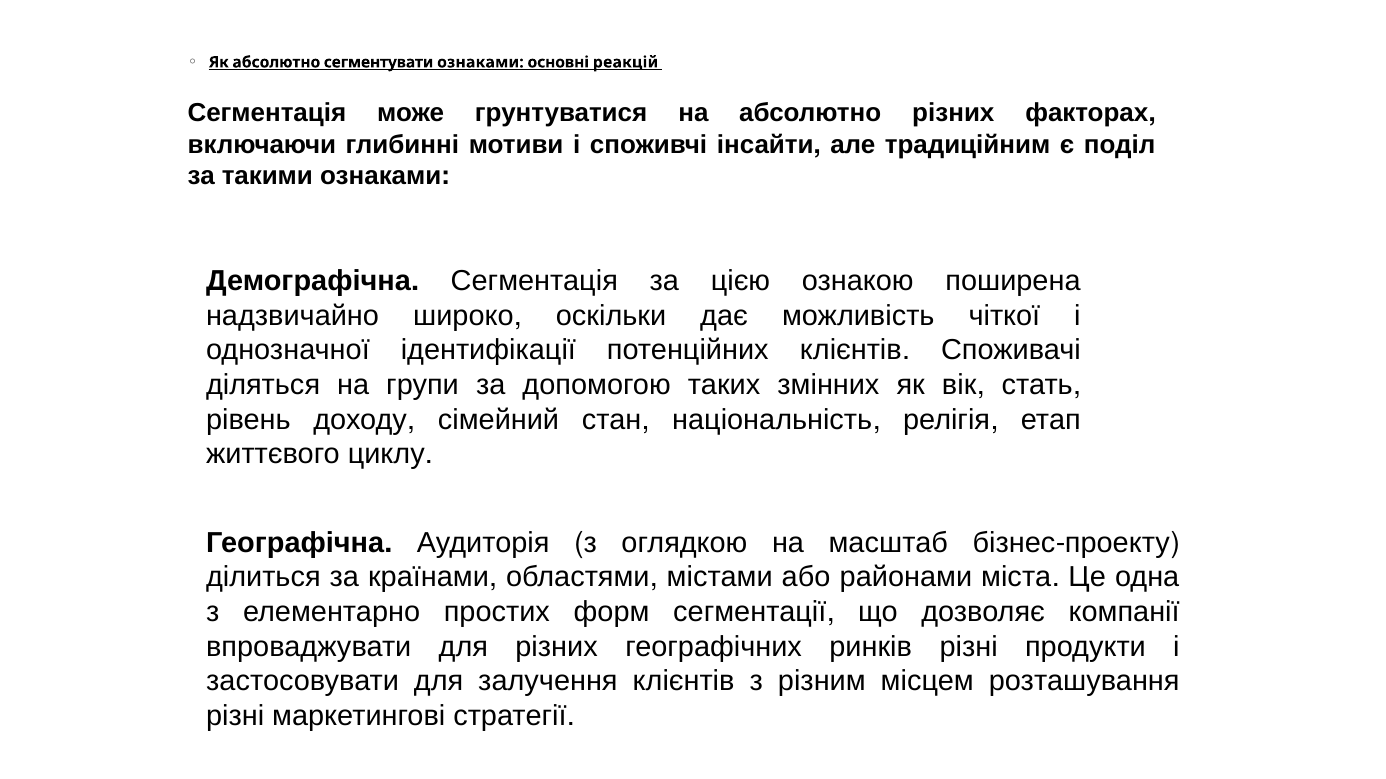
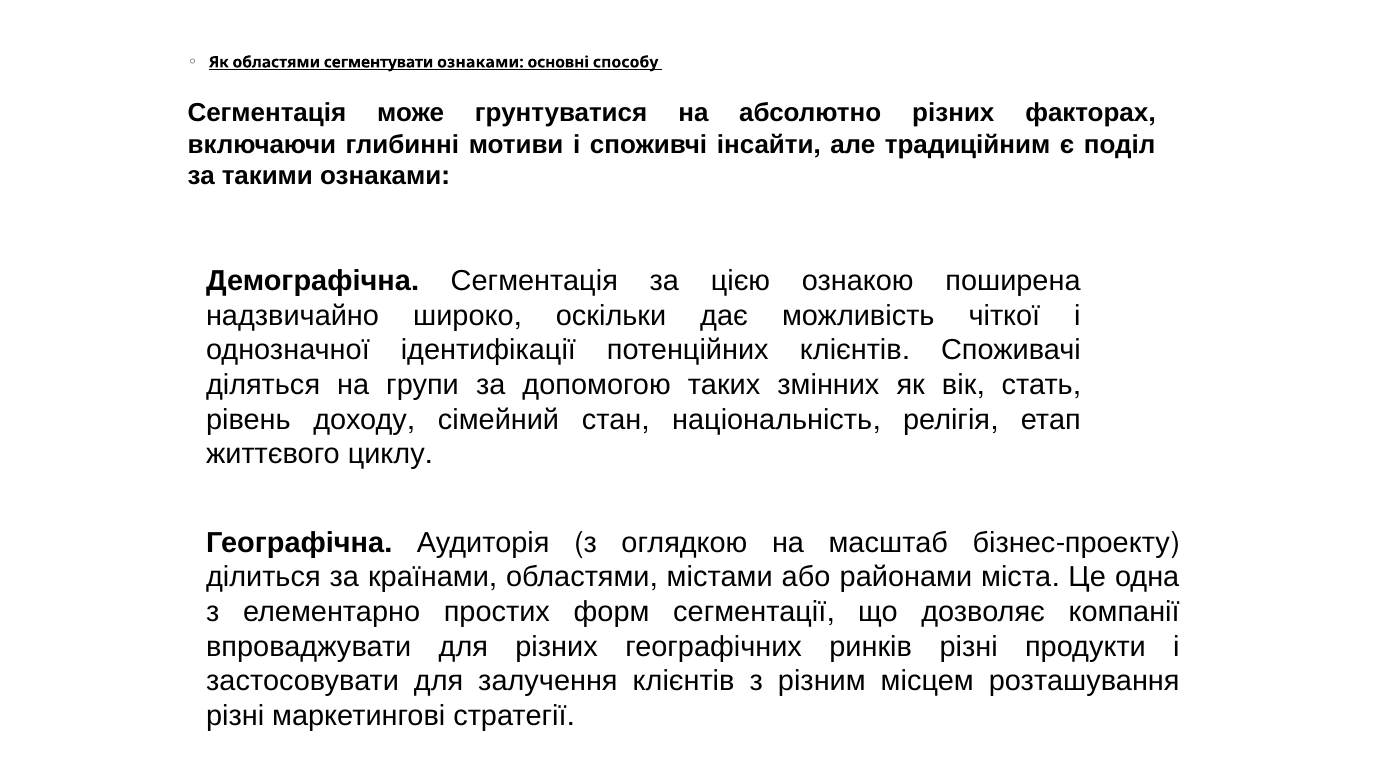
Як абсолютно: абсолютно -> областями (276, 62)
реакцій: реакцій -> способу (626, 62)
